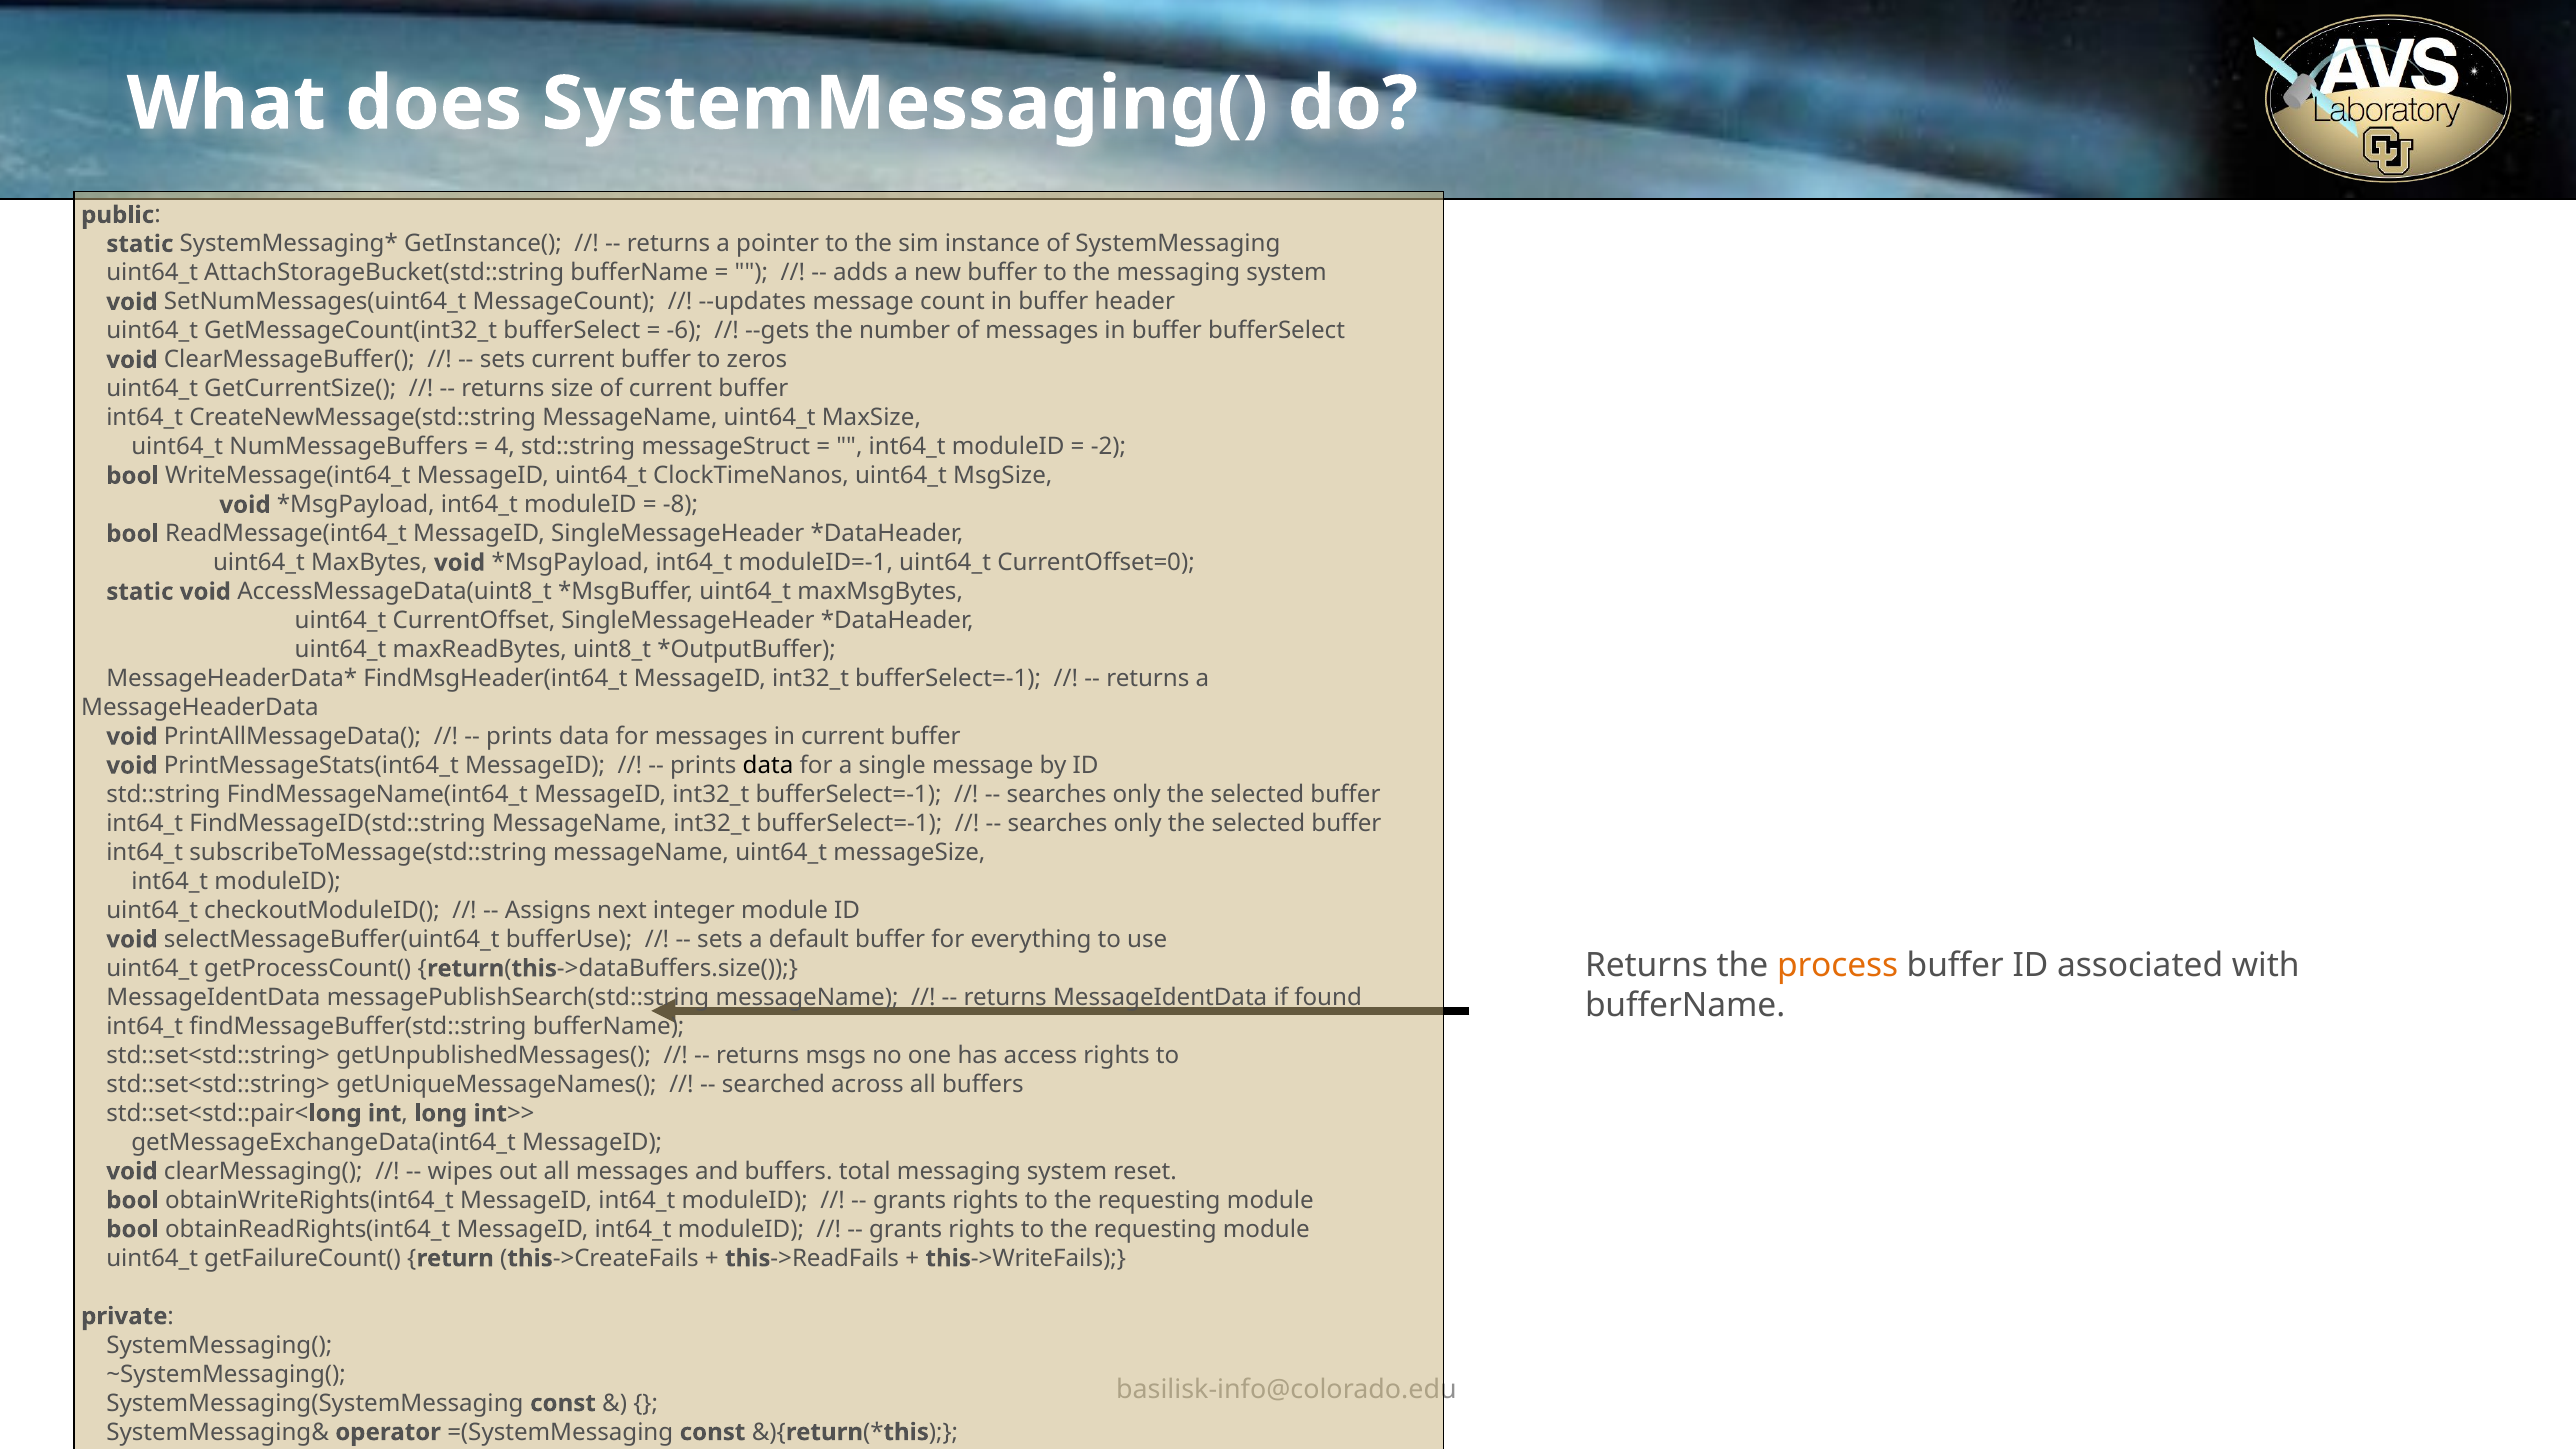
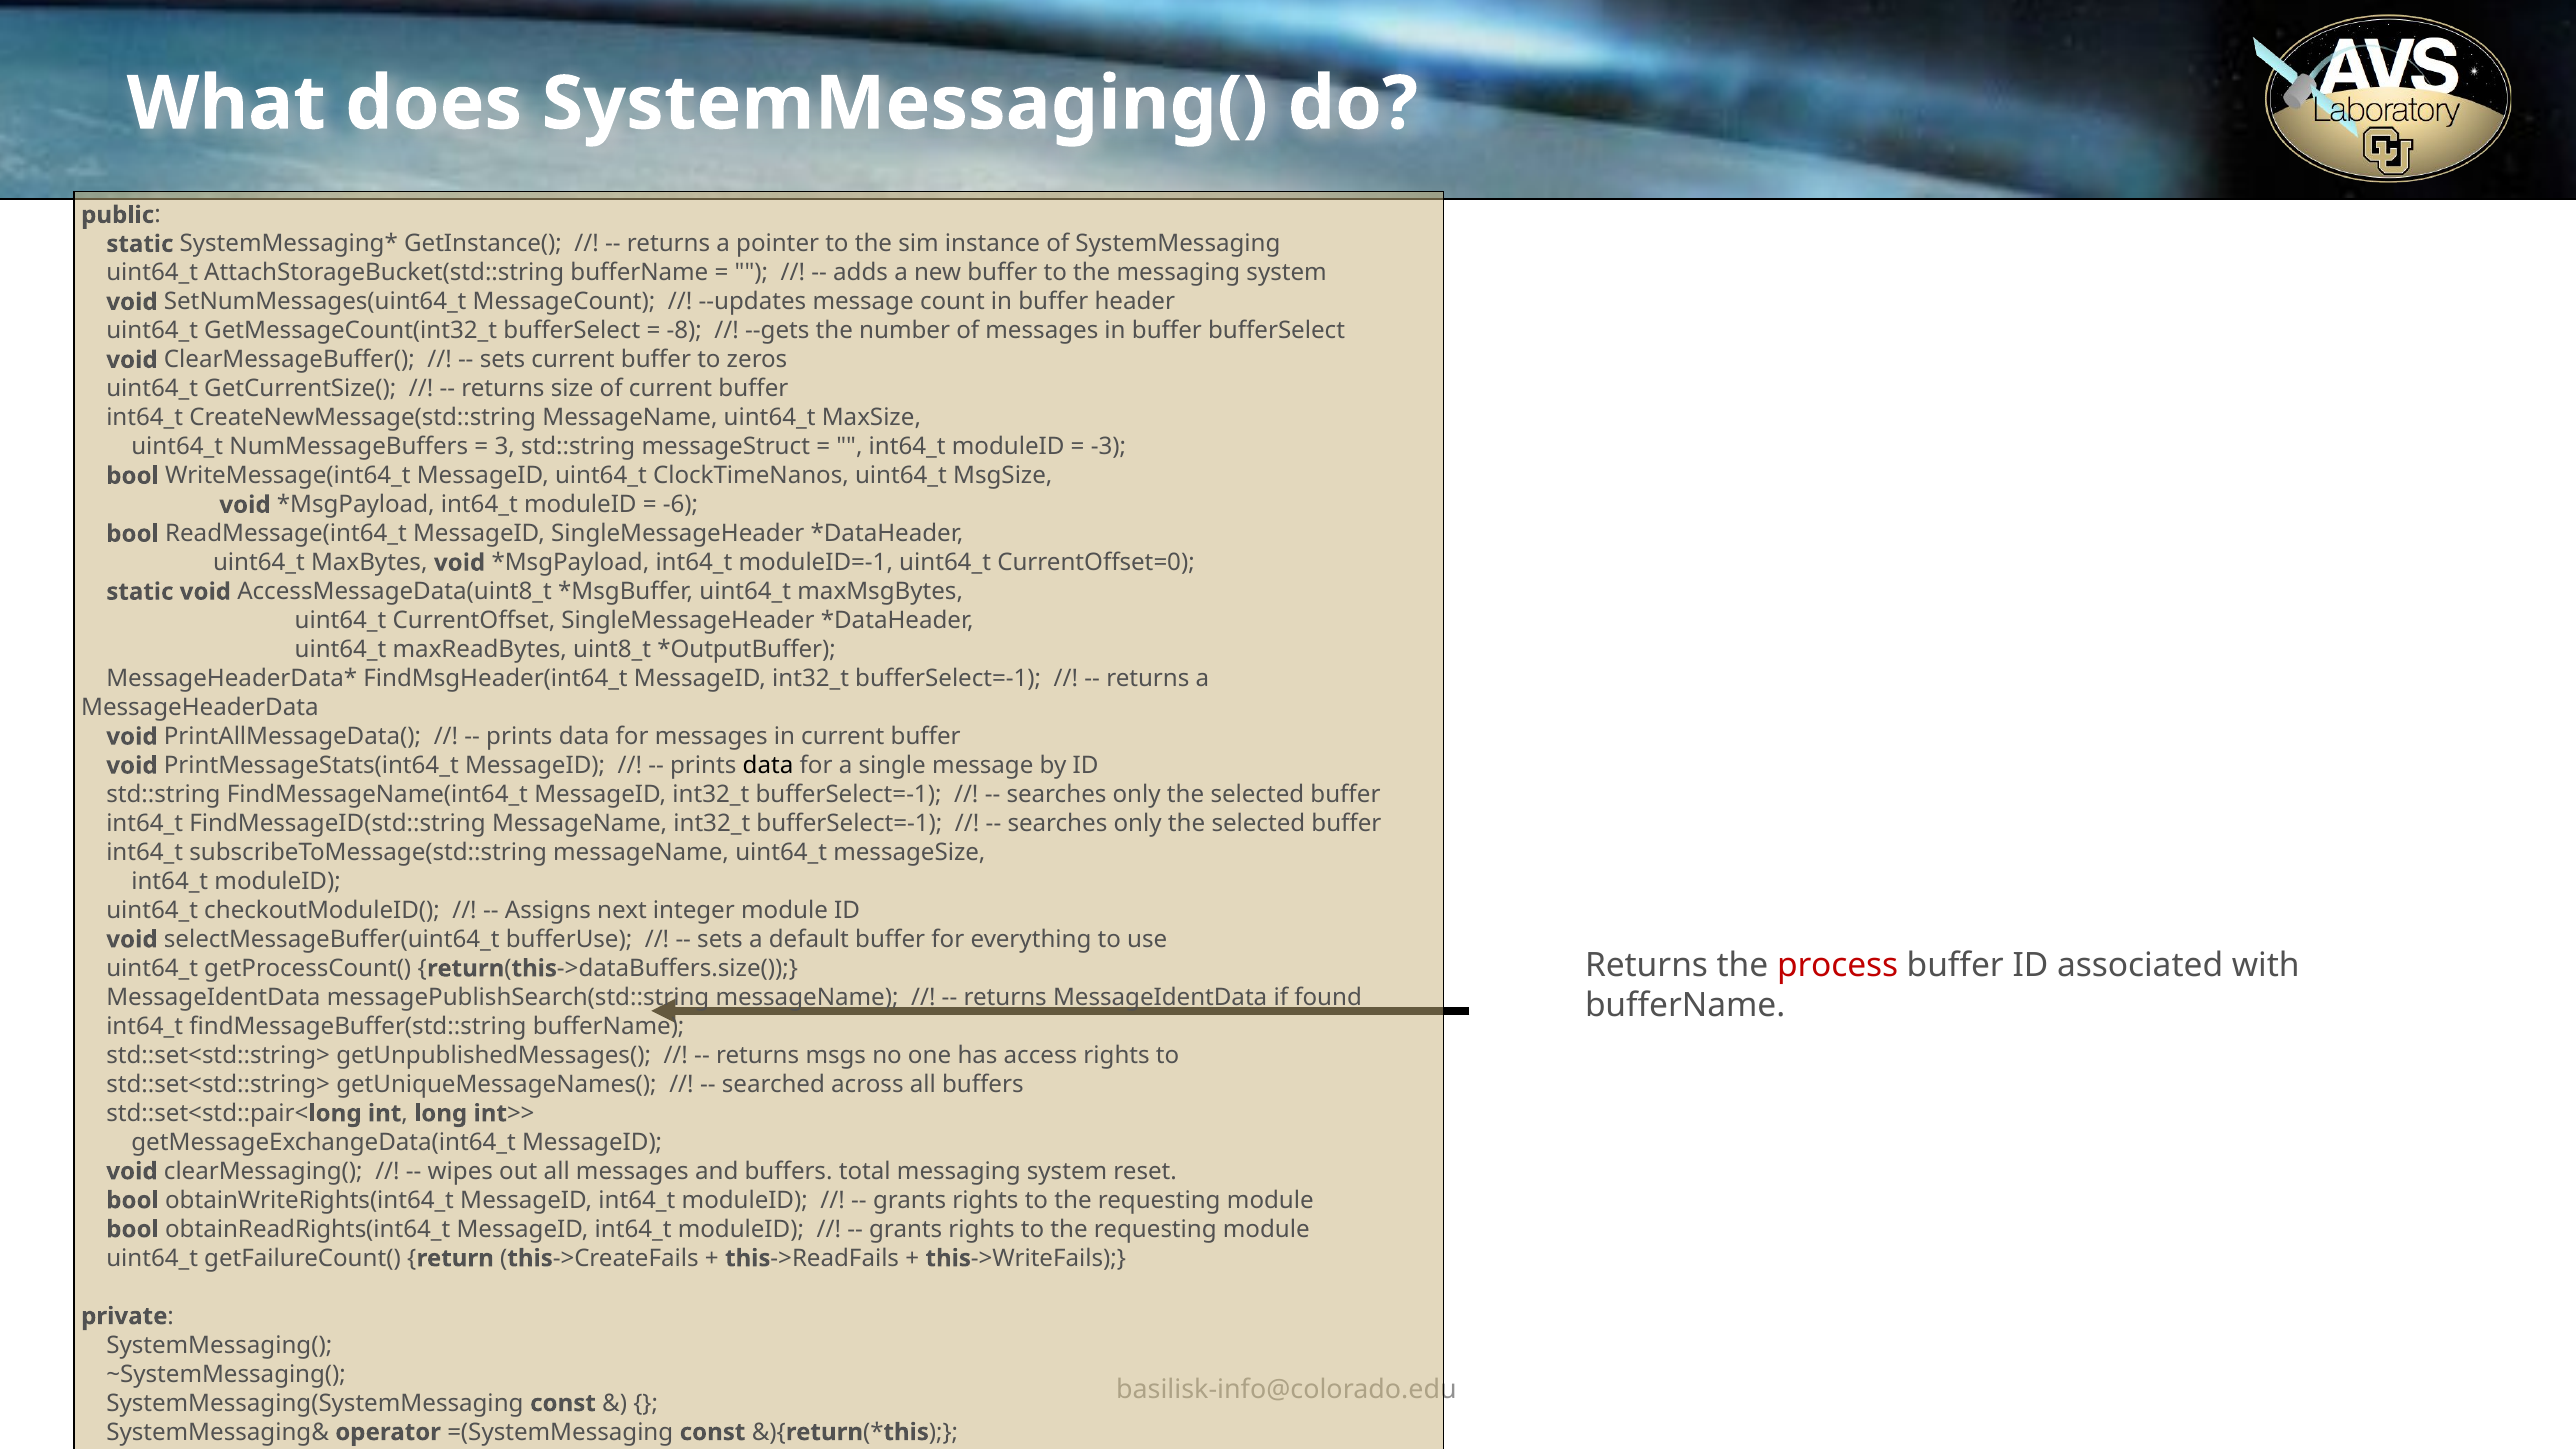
-6: -6 -> -8 (684, 331)
4: 4 -> 3 (505, 447)
-2: -2 -> -3 (1108, 447)
-8: -8 -> -6 (681, 505)
process colour: orange -> red (1838, 965)
